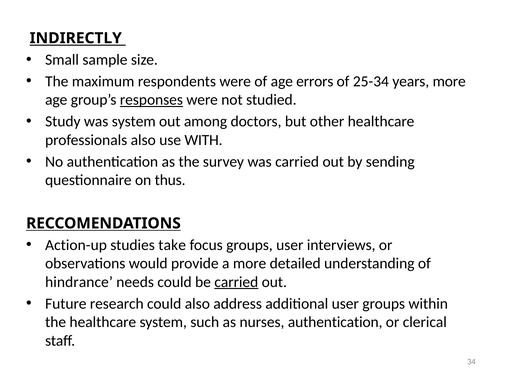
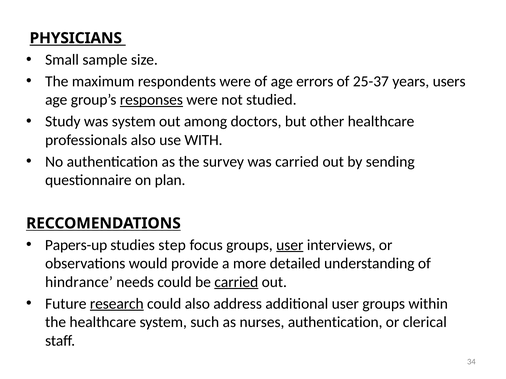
INDIRECTLY: INDIRECTLY -> PHYSICIANS (76, 38)
25-34: 25-34 -> 25-37 (371, 81)
years more: more -> users (449, 81)
thus: thus -> plan (170, 180)
Action-up: Action-up -> Papers-up (76, 245)
take: take -> step (172, 245)
user underline: none -> present (290, 245)
research underline: none -> present (117, 304)
